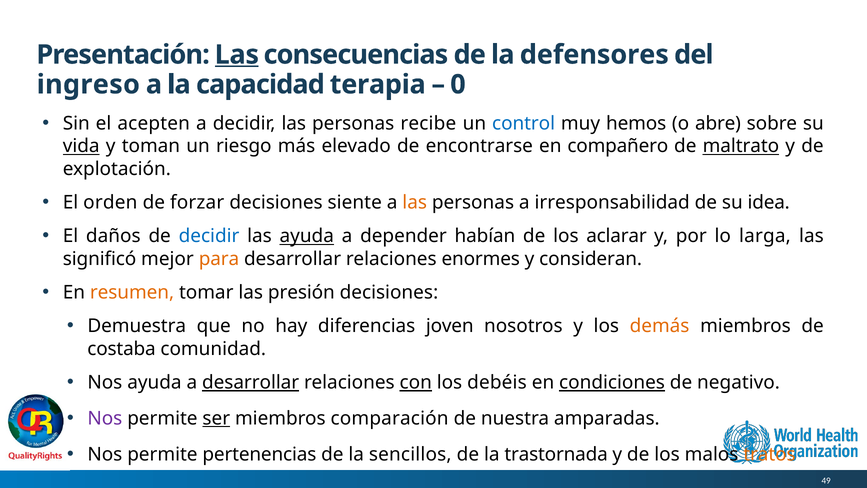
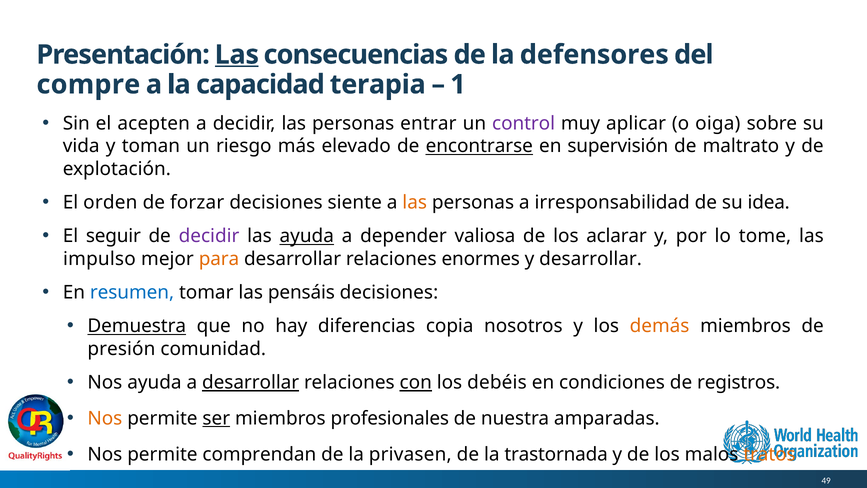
ingreso: ingreso -> compre (88, 84)
0: 0 -> 1 (458, 84)
recibe: recibe -> entrar (428, 123)
control colour: blue -> purple (524, 123)
hemos: hemos -> aplicar (636, 123)
abre: abre -> oiga (718, 123)
vida underline: present -> none (81, 146)
encontrarse underline: none -> present (479, 146)
compañero: compañero -> supervisión (618, 146)
maltrato underline: present -> none (741, 146)
daños: daños -> seguir (113, 236)
decidir colour: blue -> purple (209, 236)
habían: habían -> valiosa (485, 236)
larga: larga -> tome (765, 236)
significó: significó -> impulso (99, 259)
y consideran: consideran -> desarrollar (591, 259)
resumen colour: orange -> blue (132, 292)
presión: presión -> pensáis (301, 292)
Demuestra underline: none -> present (137, 326)
joven: joven -> copia (450, 326)
costaba: costaba -> presión (121, 349)
condiciones underline: present -> none (612, 382)
negativo: negativo -> registros (739, 382)
Nos colour: purple -> orange (105, 418)
comparación: comparación -> profesionales (390, 418)
pertenencias: pertenencias -> comprendan (259, 454)
sencillos: sencillos -> privasen (410, 454)
